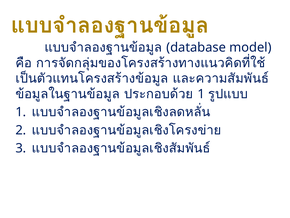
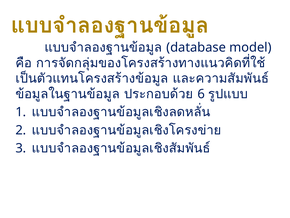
1: 1 -> 6 (201, 94)
